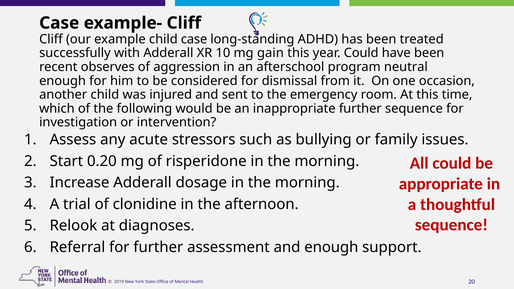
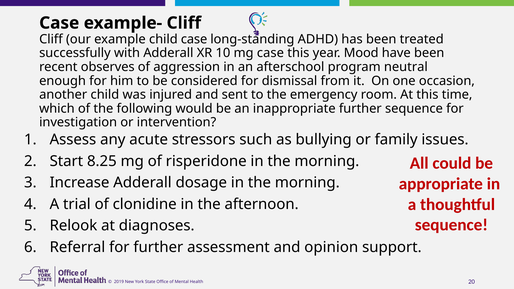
mg gain: gain -> case (270, 53)
year Could: Could -> Mood (361, 53)
0.20: 0.20 -> 8.25 (102, 161)
and enough: enough -> opinion (331, 247)
